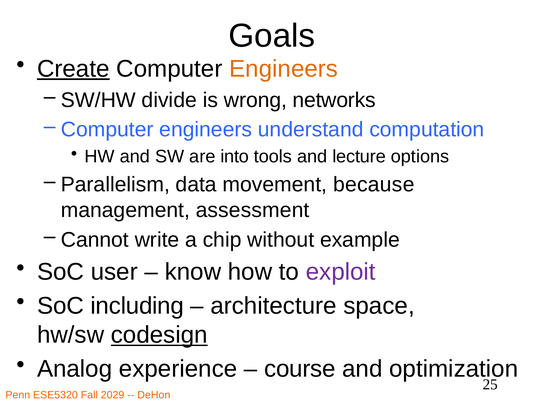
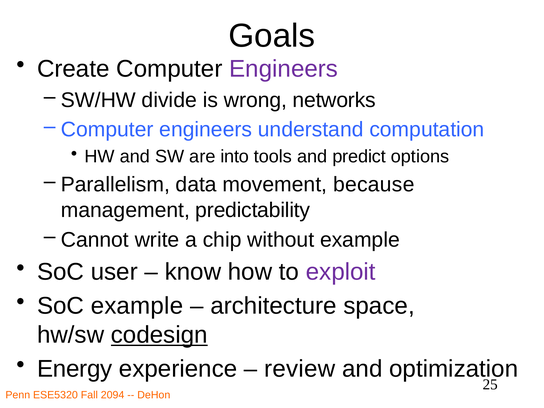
Create underline: present -> none (73, 69)
Engineers colour: orange -> purple (284, 69)
lecture: lecture -> predict (359, 157)
assessment: assessment -> predictability (253, 210)
SoC including: including -> example (137, 306)
Analog: Analog -> Energy (75, 369)
course: course -> review (300, 369)
2029: 2029 -> 2094 (113, 395)
